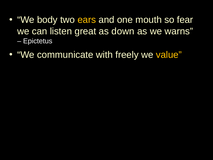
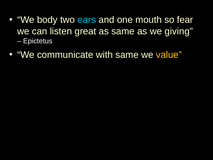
ears colour: yellow -> light blue (87, 20)
as down: down -> same (123, 31)
warns: warns -> giving (179, 31)
with freely: freely -> same (127, 55)
